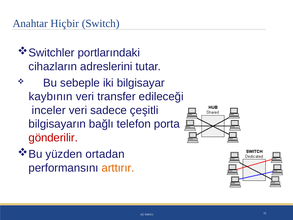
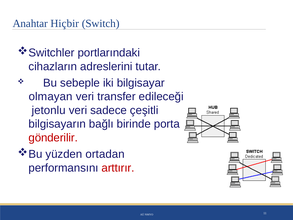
kaybının: kaybının -> olmayan (51, 97)
inceler: inceler -> jetonlu (49, 110)
telefon: telefon -> birinde (134, 124)
arttırır colour: orange -> red (118, 168)
